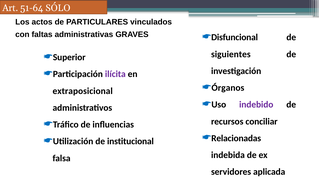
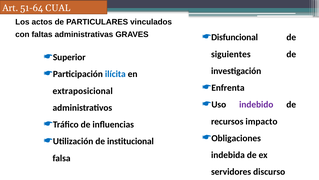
SÓLO: SÓLO -> CUAL (58, 8)
ilícita colour: purple -> blue (115, 74)
Órganos: Órganos -> Enfrenta (228, 88)
conciliar: conciliar -> impacto (261, 121)
Relacionadas: Relacionadas -> Obligaciones (236, 138)
aplicada: aplicada -> discurso (269, 171)
